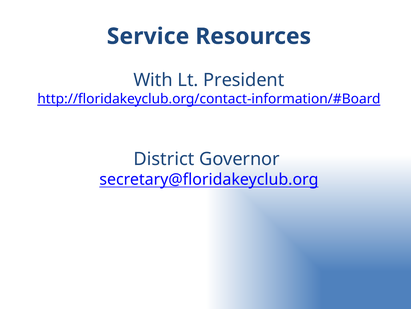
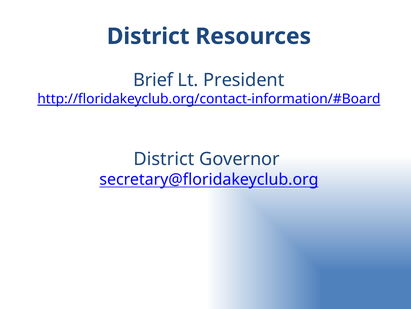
Service: Service -> District (148, 36)
With: With -> Brief (153, 80)
